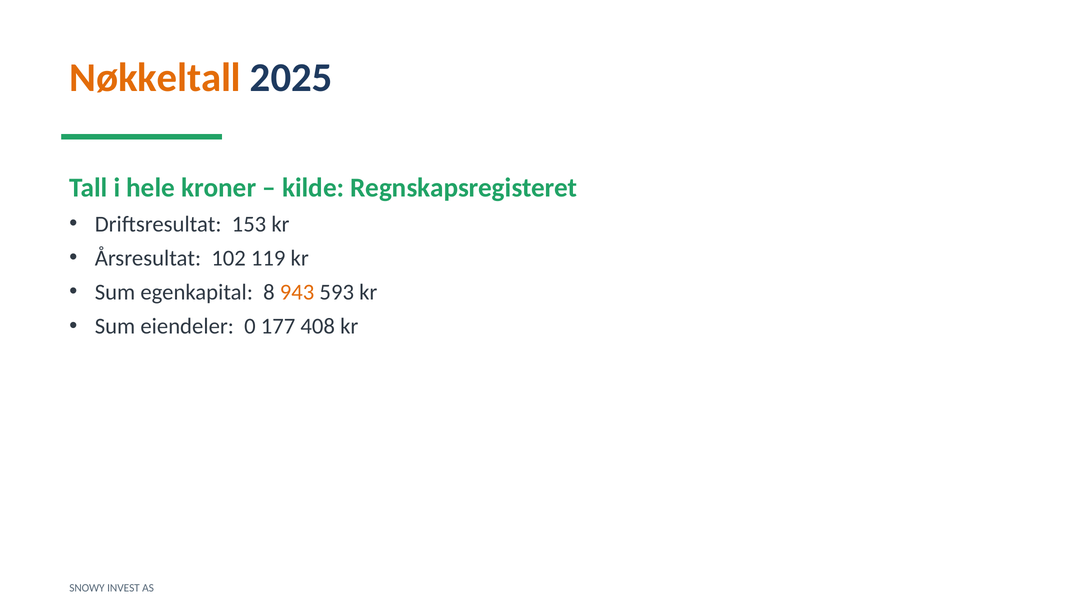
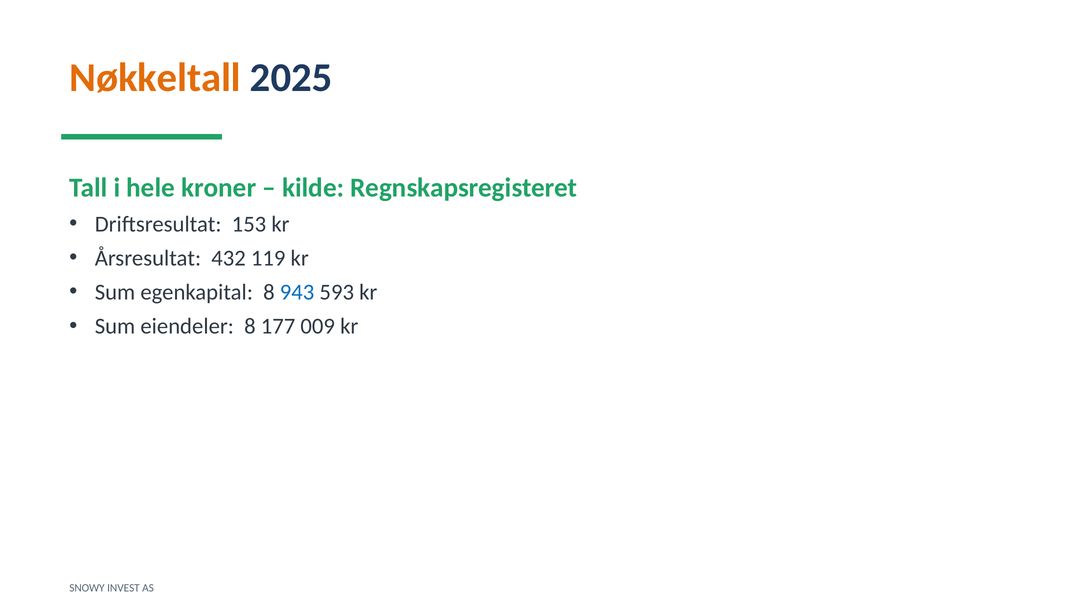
102: 102 -> 432 (229, 258)
943 colour: orange -> blue (297, 292)
eiendeler 0: 0 -> 8 (250, 326)
408: 408 -> 009 (318, 326)
